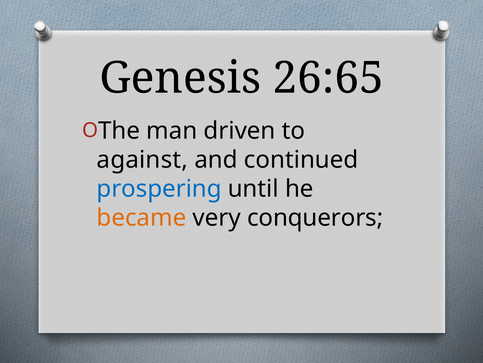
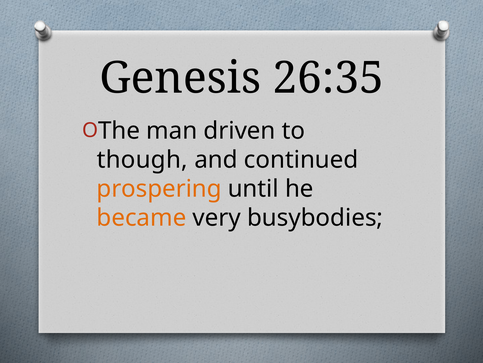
26:65: 26:65 -> 26:35 (328, 78)
against: against -> though (142, 160)
prospering colour: blue -> orange (159, 189)
conquerors: conquerors -> busybodies (315, 217)
